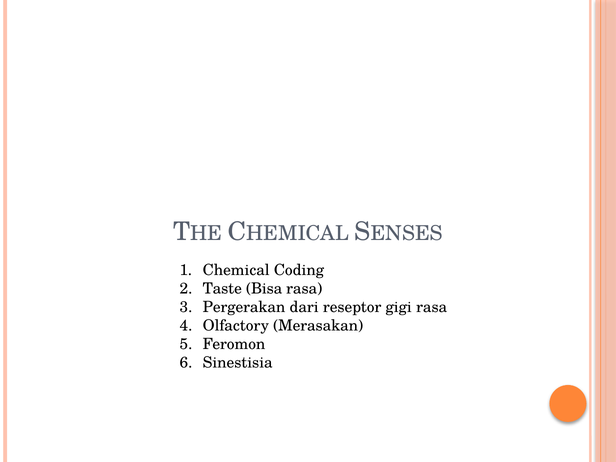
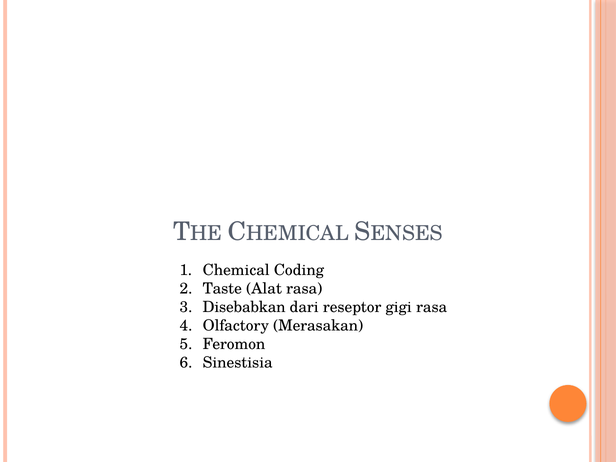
Bisa: Bisa -> Alat (264, 289)
Pergerakan: Pergerakan -> Disebabkan (244, 307)
